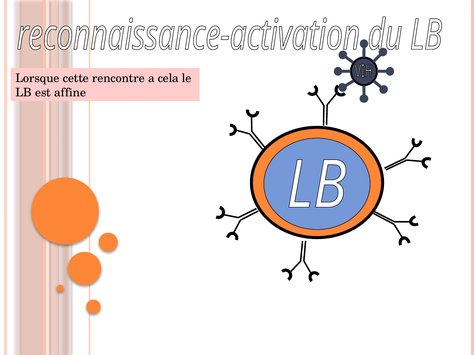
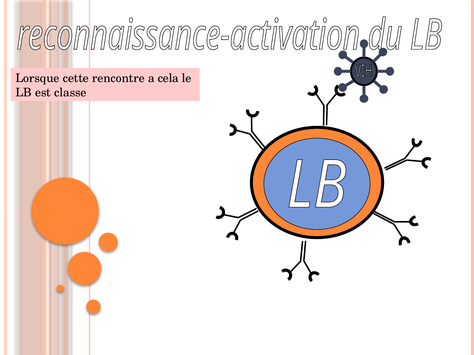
affine: affine -> classe (70, 93)
